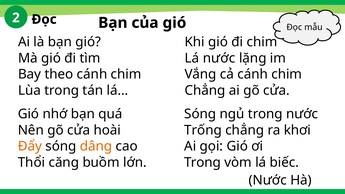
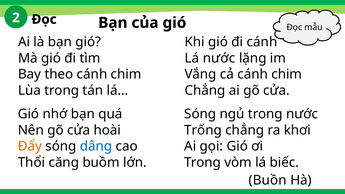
đi chim: chim -> cánh (262, 42)
dâng colour: orange -> blue (96, 146)
Nước: Nước -> Buồn (268, 180)
